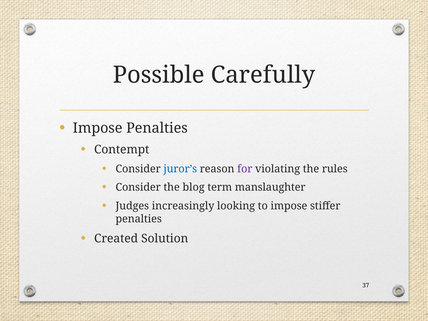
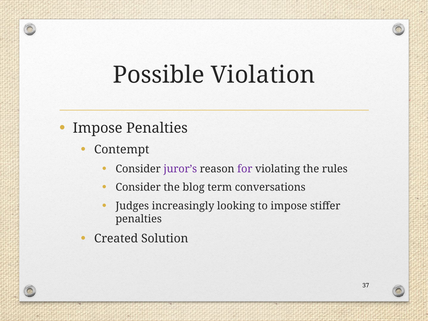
Carefully: Carefully -> Violation (263, 75)
juror’s colour: blue -> purple (180, 169)
manslaughter: manslaughter -> conversations (270, 187)
